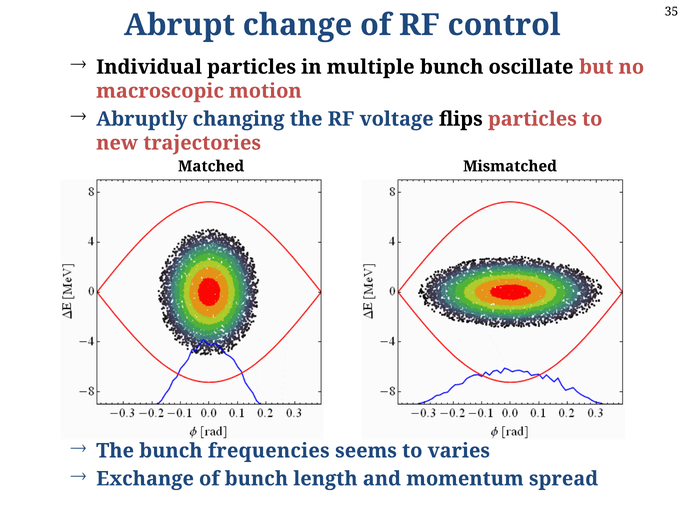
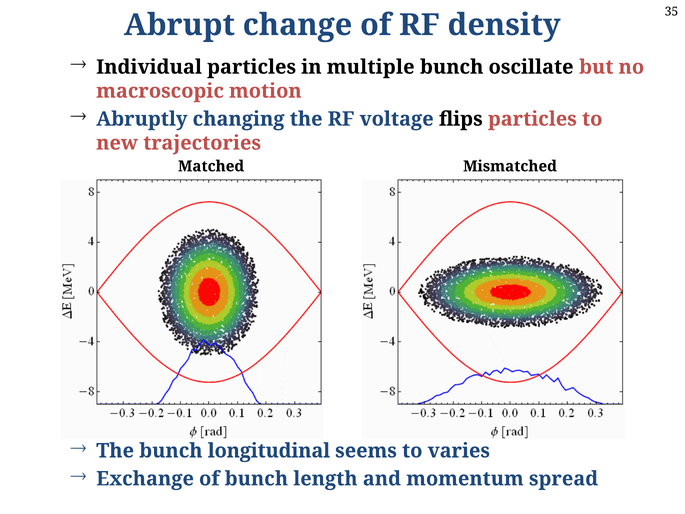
control: control -> density (504, 25)
frequencies: frequencies -> longitudinal (269, 451)
